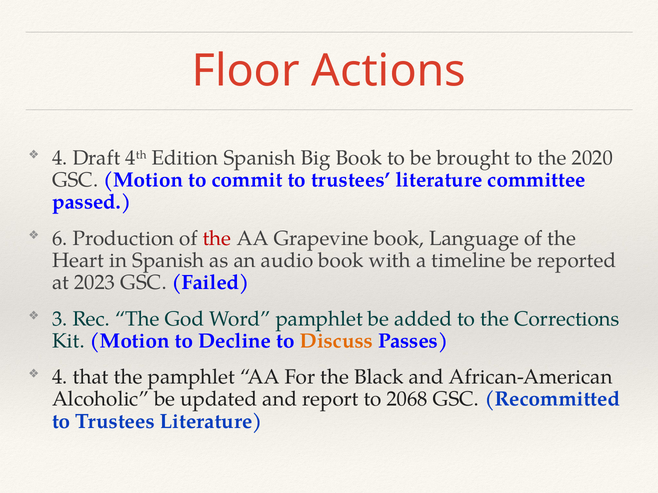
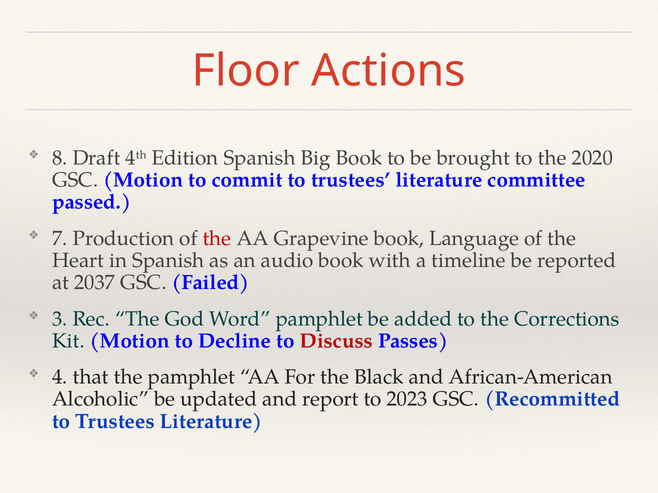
4: 4 -> 8 (60, 158)
6: 6 -> 7 (60, 239)
2023: 2023 -> 2037 (95, 283)
Discuss colour: orange -> red (336, 341)
2068: 2068 -> 2023 (407, 400)
